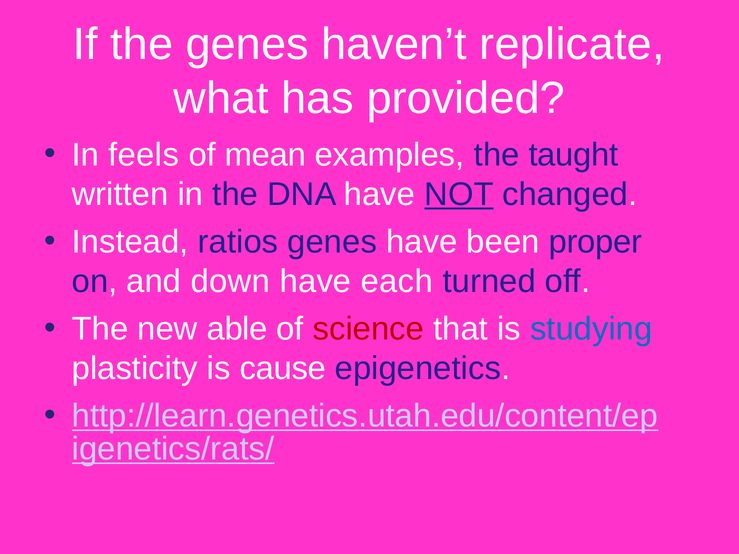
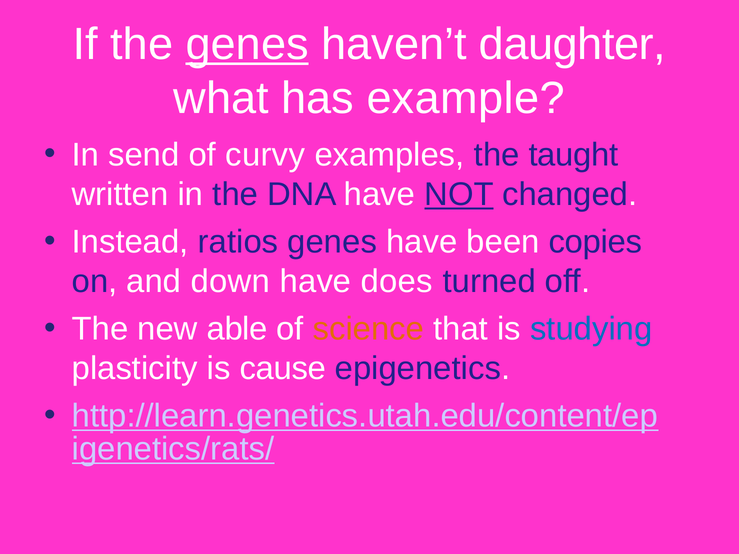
genes underline: none -> present (247, 44)
replicate: replicate -> daughter (572, 44)
provided: provided -> example (466, 99)
feels: feels -> send (144, 155)
mean: mean -> curvy (265, 155)
proper: proper -> copies (595, 242)
each: each -> does (397, 281)
science colour: red -> orange (368, 329)
